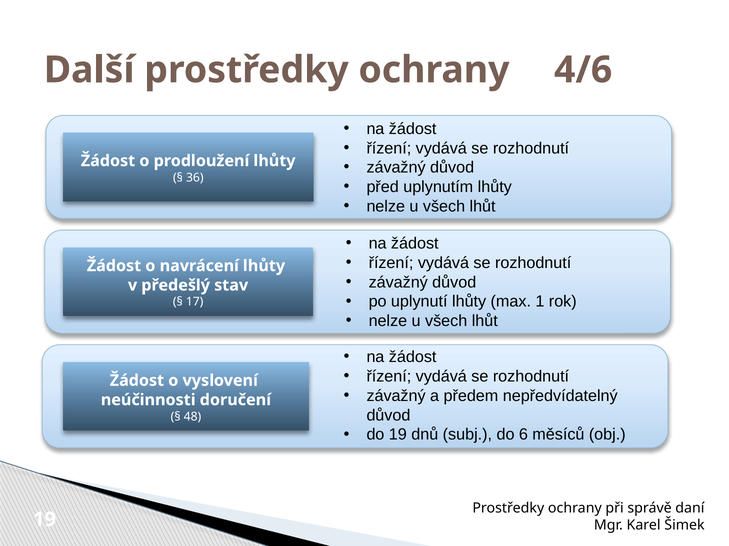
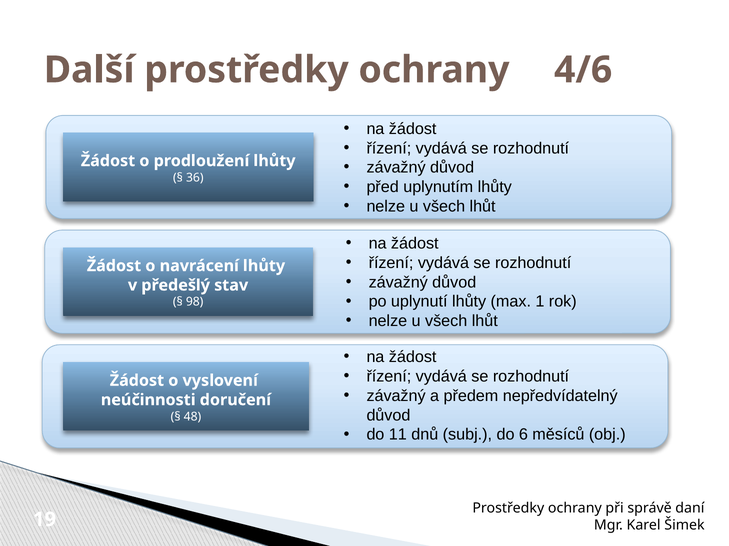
17: 17 -> 98 (195, 302)
do 19: 19 -> 11 (398, 435)
